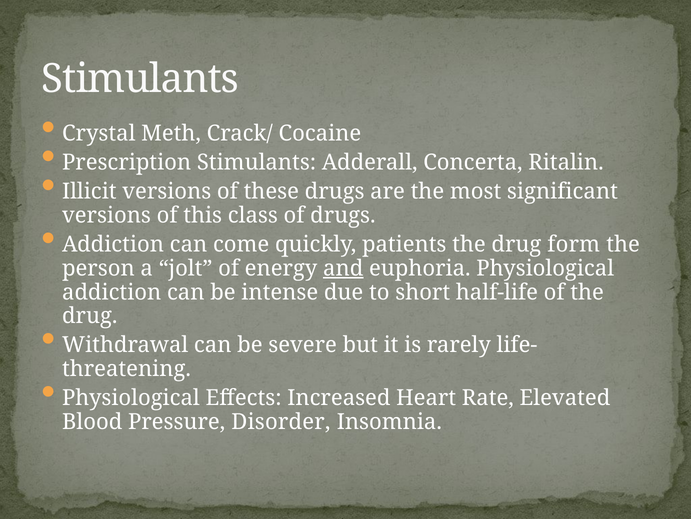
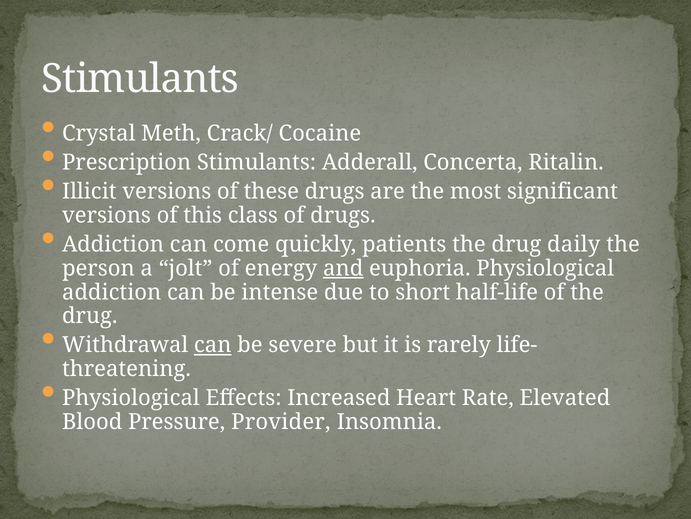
form: form -> daily (574, 244)
can underline: none -> present (213, 345)
Disorder: Disorder -> Provider (281, 421)
